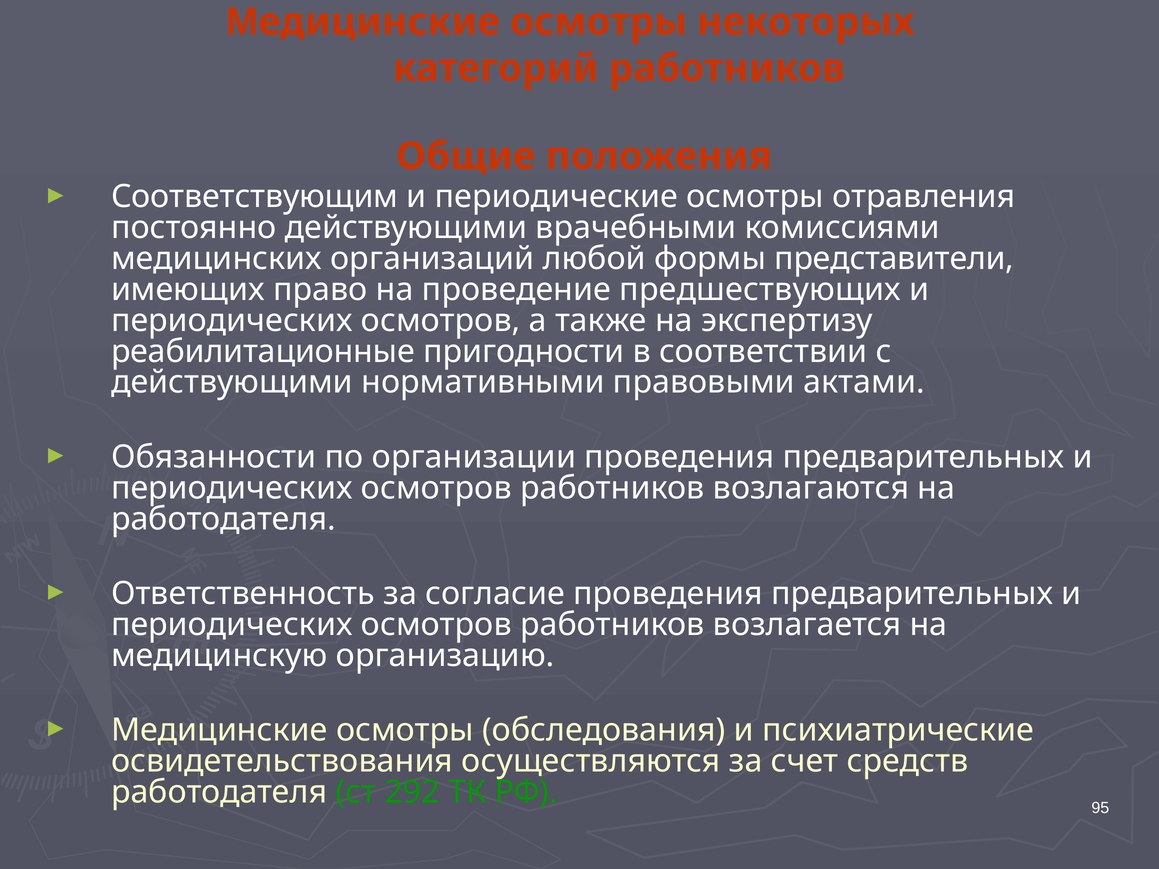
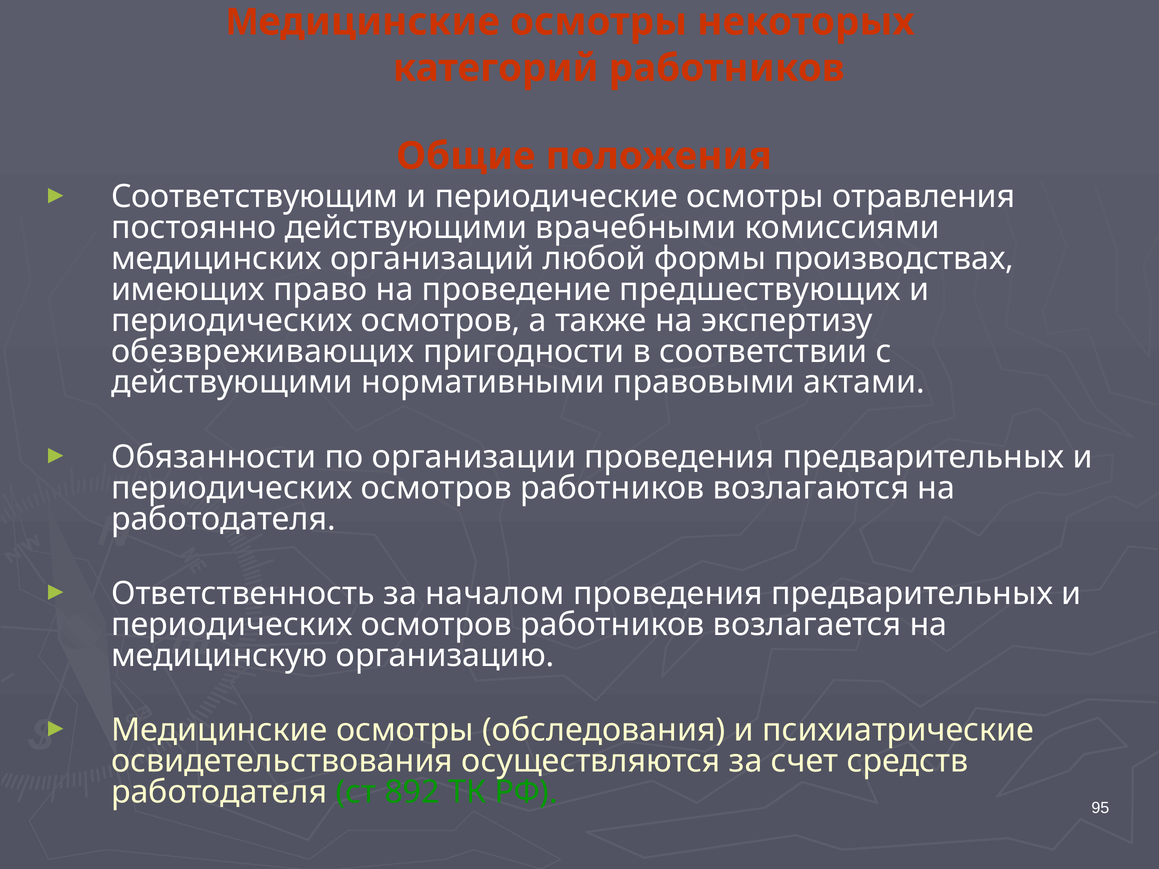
представители: представители -> производствах (894, 259)
реабилитационные: реабилитационные -> обезвреживающих (263, 352)
согласие: согласие -> началом (495, 594)
292: 292 -> 892 (412, 792)
